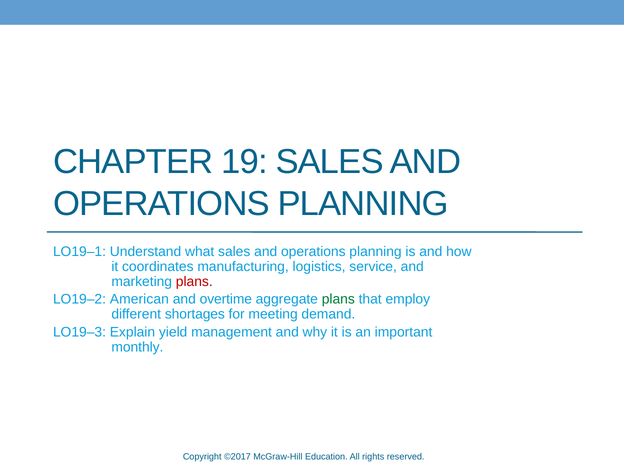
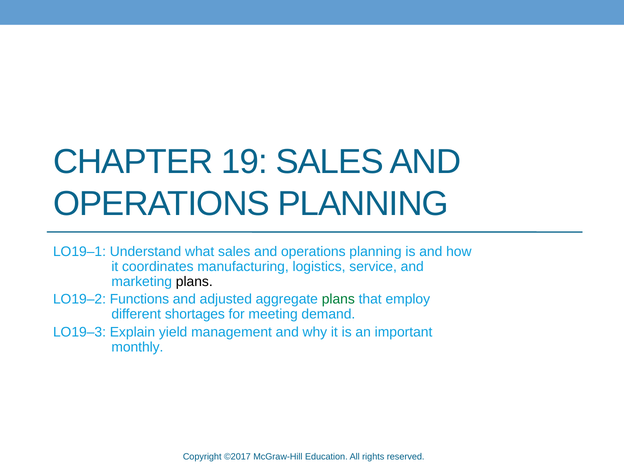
plans colour: red -> black (194, 282)
American: American -> Functions (139, 299)
overtime: overtime -> adjusted (226, 299)
